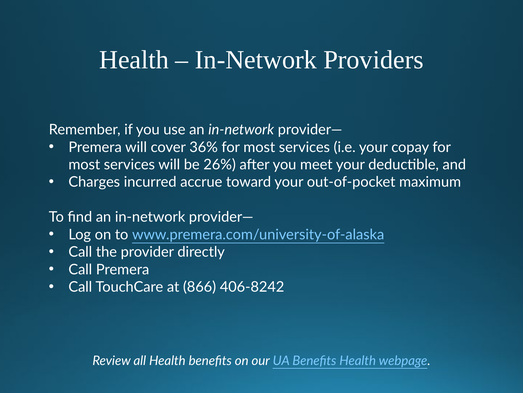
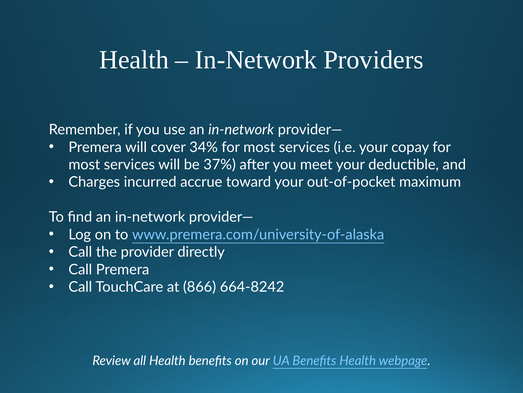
36%: 36% -> 34% (204, 147)
26%: 26% -> 37% (220, 164)
406-8242: 406-8242 -> 664-8242 (252, 287)
